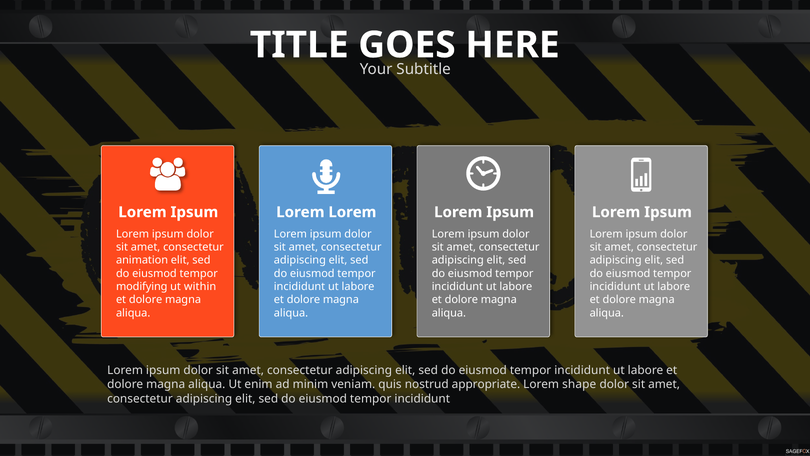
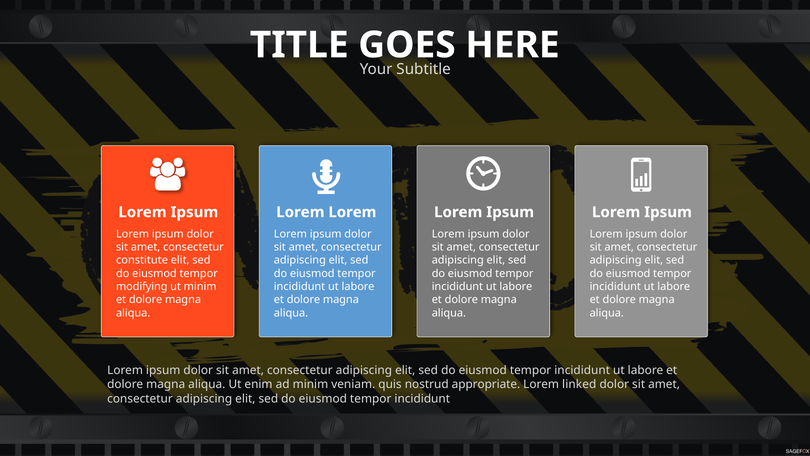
animation: animation -> constitute (142, 260)
ut within: within -> minim (200, 286)
shape: shape -> linked (579, 384)
